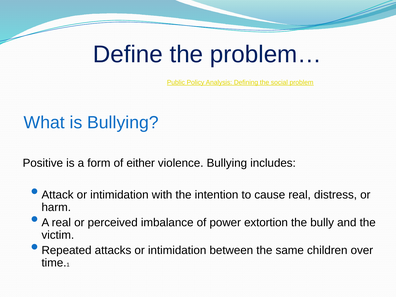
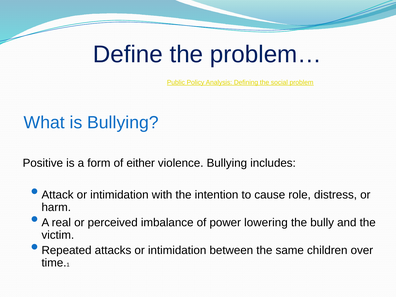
cause real: real -> role (300, 195)
extortion: extortion -> lowering (266, 223)
